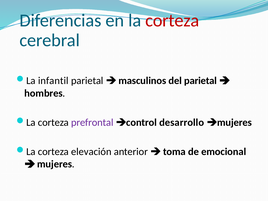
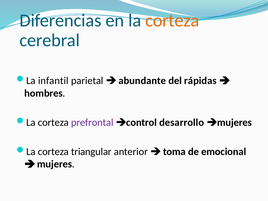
corteza colour: red -> orange (172, 21)
masculinos: masculinos -> abundante (142, 81)
del parietal: parietal -> rápidas (200, 81)
elevación: elevación -> triangular (91, 152)
